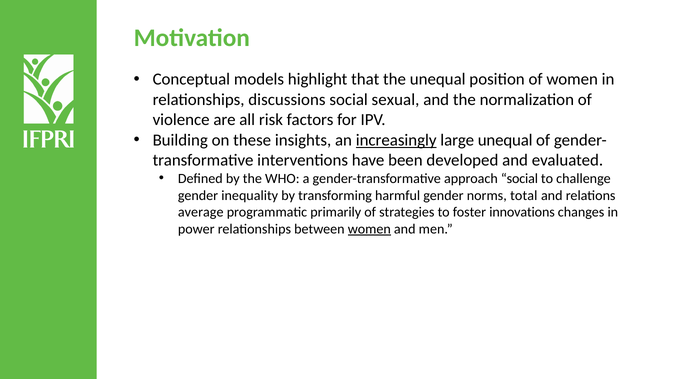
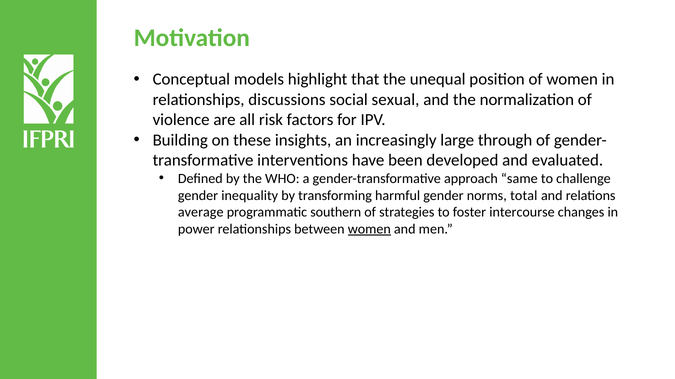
increasingly underline: present -> none (396, 140)
large unequal: unequal -> through (505, 140)
approach social: social -> same (519, 179)
primarily: primarily -> southern (336, 213)
innovations: innovations -> intercourse (522, 213)
